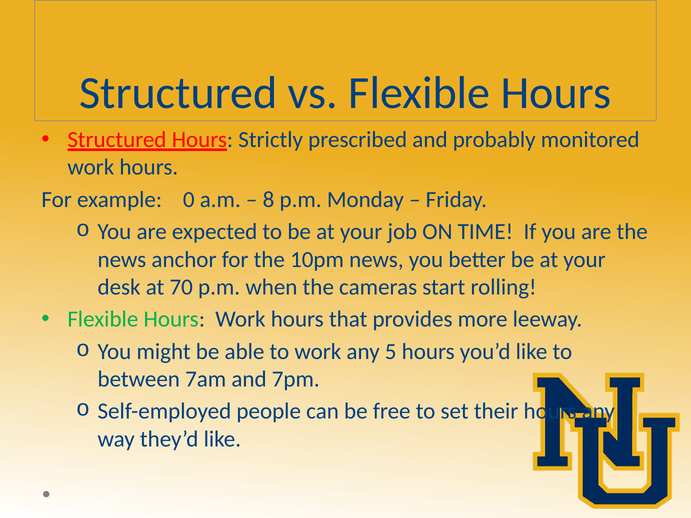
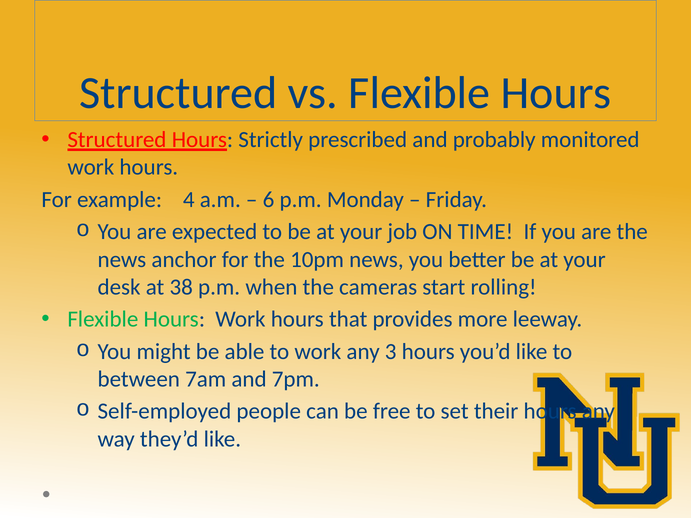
0: 0 -> 4 (189, 200)
8: 8 -> 6 (268, 200)
70: 70 -> 38 (181, 287)
5: 5 -> 3 (391, 352)
